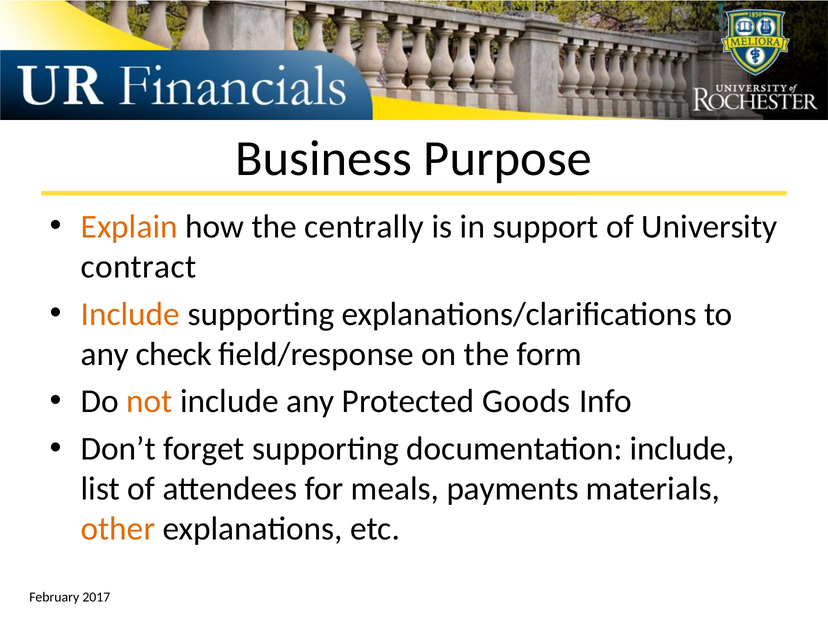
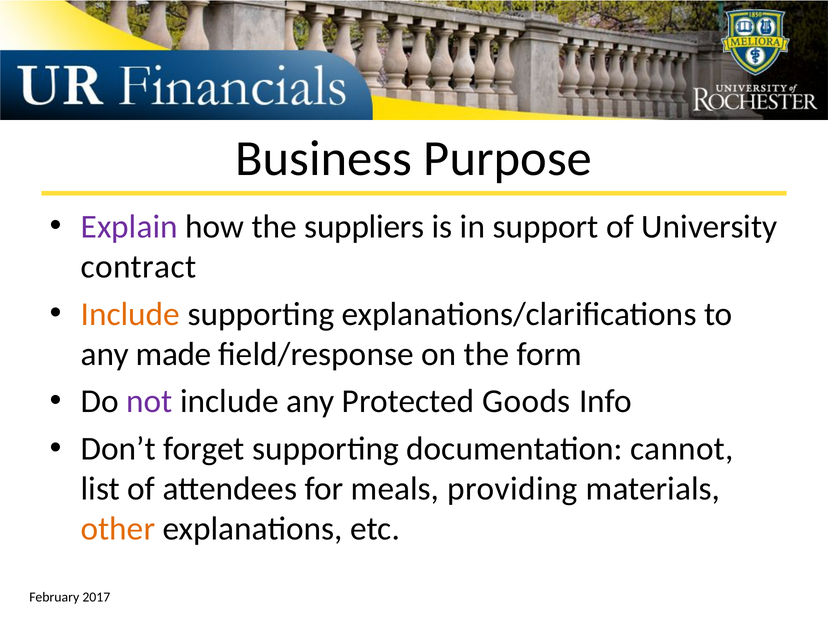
Explain colour: orange -> purple (129, 227)
centrally: centrally -> suppliers (364, 227)
check: check -> made (174, 354)
not colour: orange -> purple (149, 401)
documentation include: include -> cannot (682, 449)
payments: payments -> providing (512, 489)
